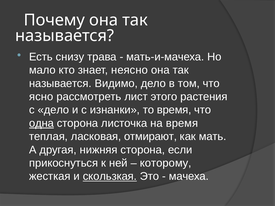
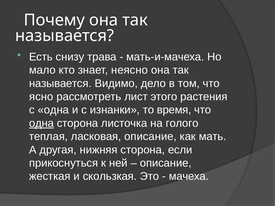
с дело: дело -> одна (53, 110)
на время: время -> голого (182, 123)
ласковая отмирают: отмирают -> описание (150, 137)
которому: которому -> описание (166, 163)
скользкая underline: present -> none (110, 177)
